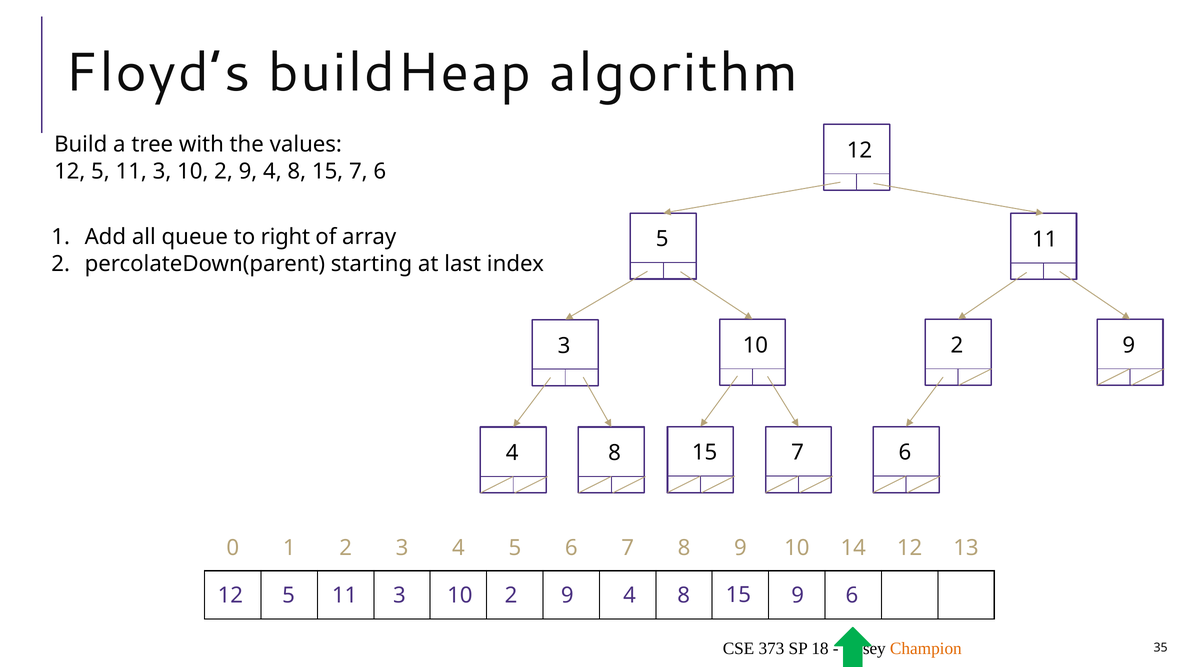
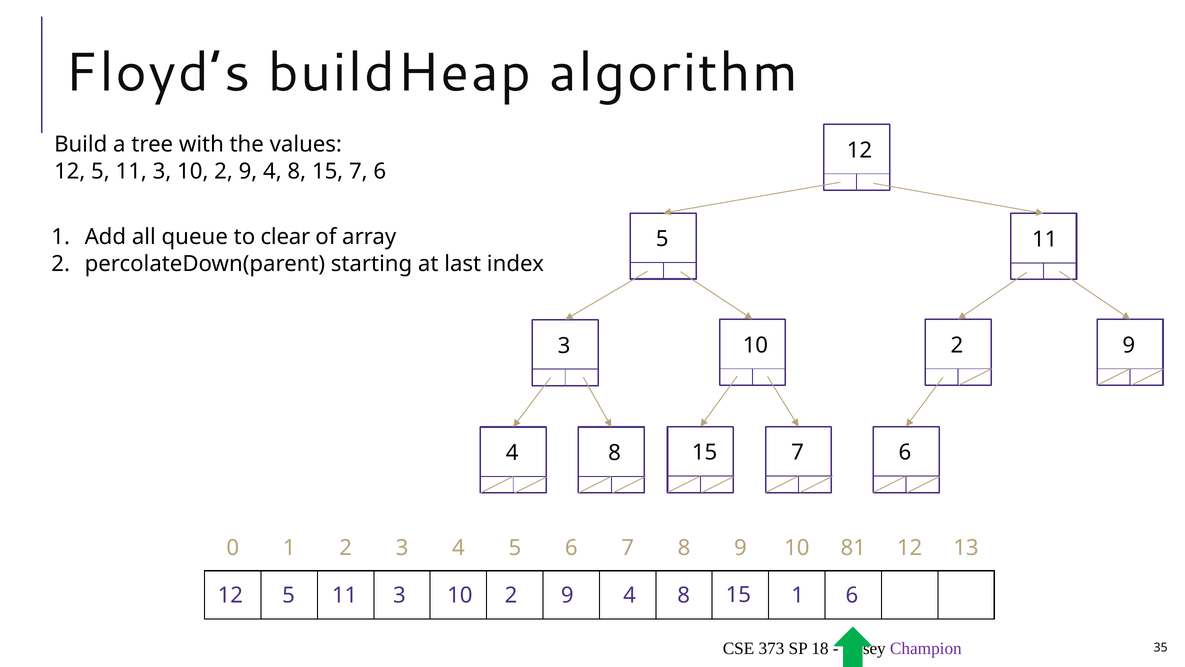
right: right -> clear (285, 237)
14: 14 -> 81 (853, 548)
15 9: 9 -> 1 (798, 595)
Champion colour: orange -> purple (926, 648)
